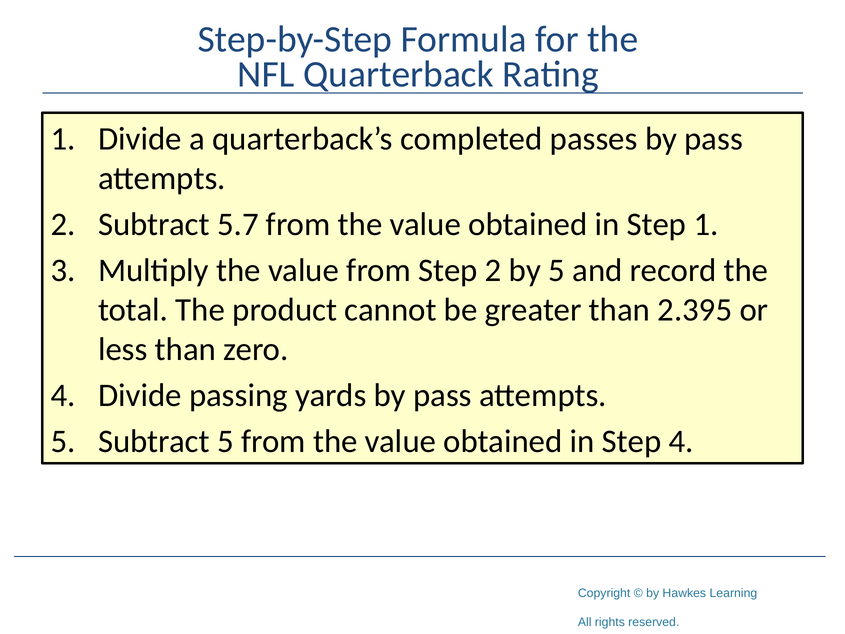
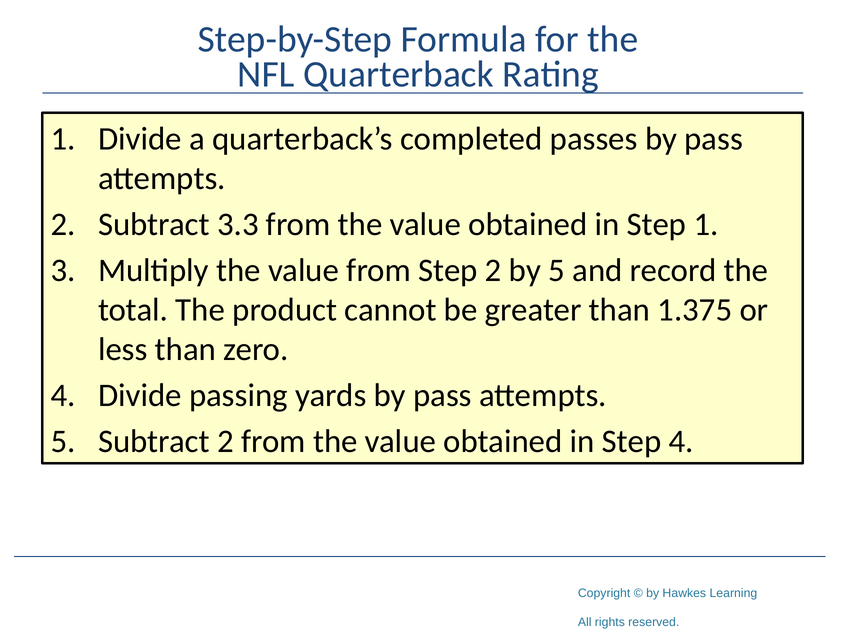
5.7: 5.7 -> 3.3 (238, 224)
2.395: 2.395 -> 1.375 (695, 310)
Subtract 5: 5 -> 2 (225, 441)
